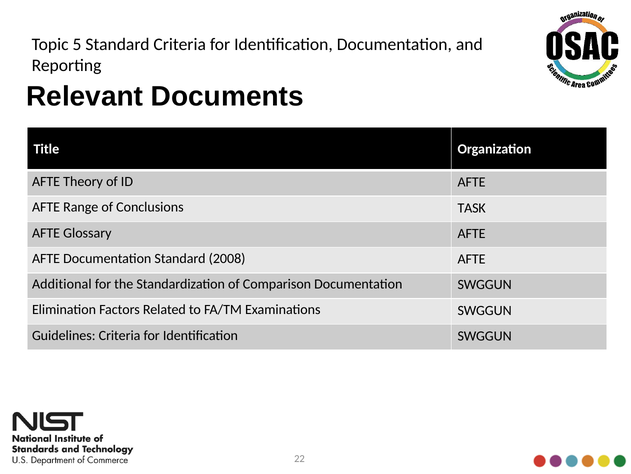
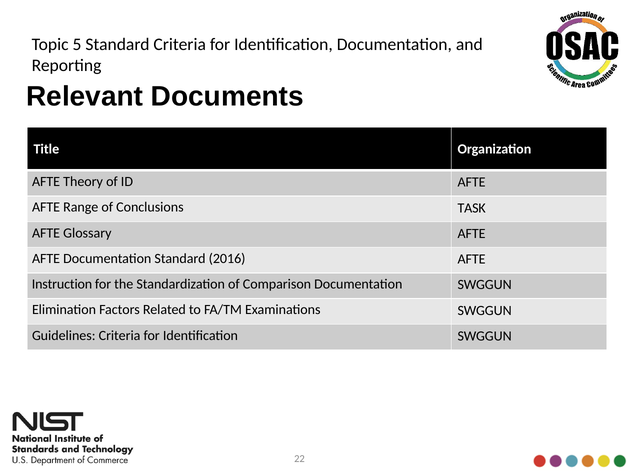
2008: 2008 -> 2016 (227, 258)
Additional: Additional -> Instruction (62, 284)
